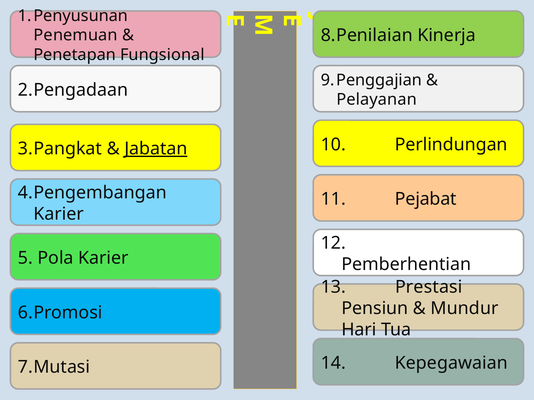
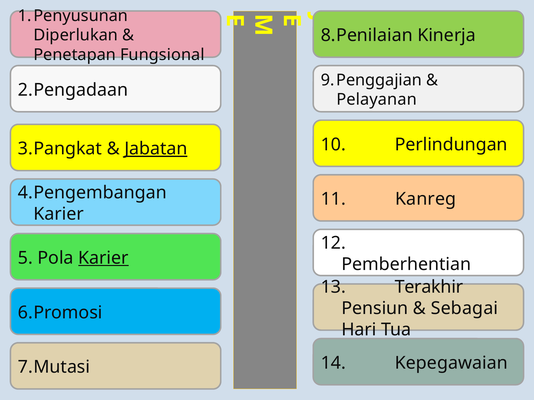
Penemuan: Penemuan -> Diperlukan (76, 35)
Pejabat: Pejabat -> Kanreg (426, 199)
Karier underline: none -> present (103, 258)
Prestasi: Prestasi -> Terakhir (429, 287)
Mundur: Mundur -> Sebagai (464, 309)
